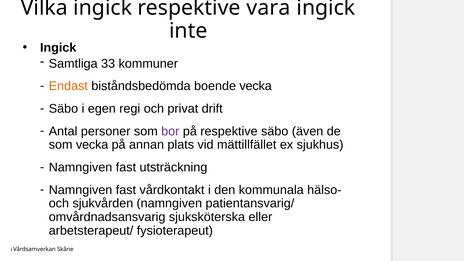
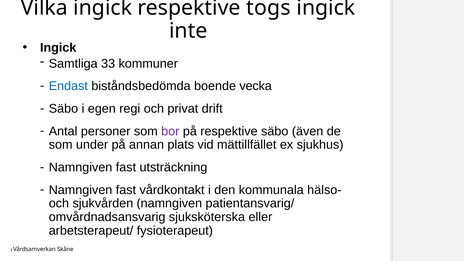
vara: vara -> togs (268, 8)
Endast colour: orange -> blue (68, 86)
som vecka: vecka -> under (92, 145)
